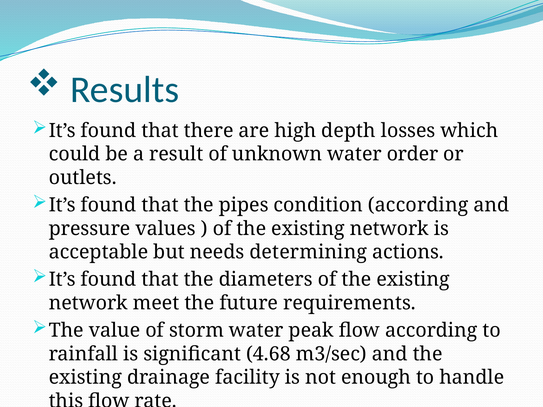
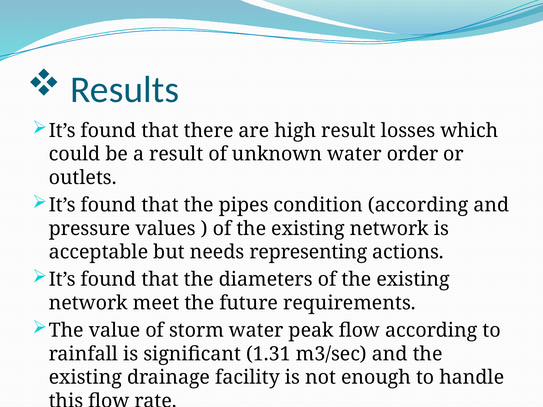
high depth: depth -> result (349, 131)
determining: determining -> representing (308, 252)
4.68: 4.68 -> 1.31 (268, 354)
